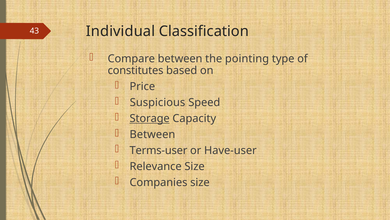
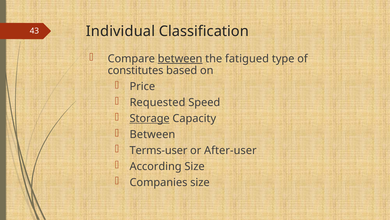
between underline: none -> present (180, 59)
pointing: pointing -> fatigued (247, 59)
Suspicious: Suspicious -> Requested (158, 102)
Have-user: Have-user -> After-user (230, 150)
Relevance: Relevance -> According (156, 166)
